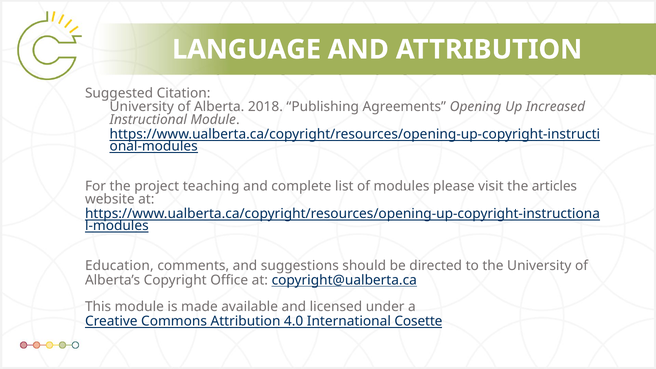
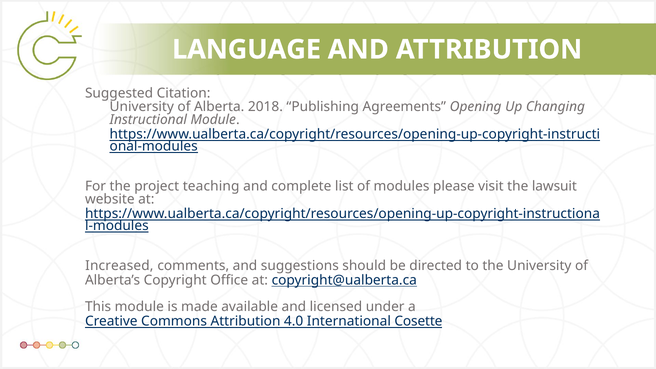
Increased: Increased -> Changing (555, 107)
articles: articles -> lawsuit (554, 186)
Education: Education -> Increased (119, 266)
